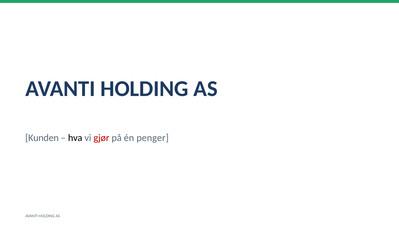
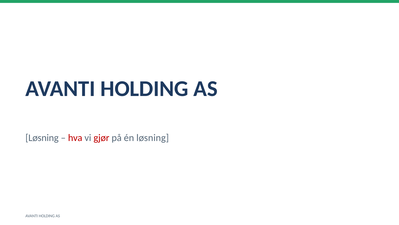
Kunden: Kunden -> Løsning (42, 137)
hva colour: black -> red (75, 137)
én penger: penger -> løsning (153, 137)
